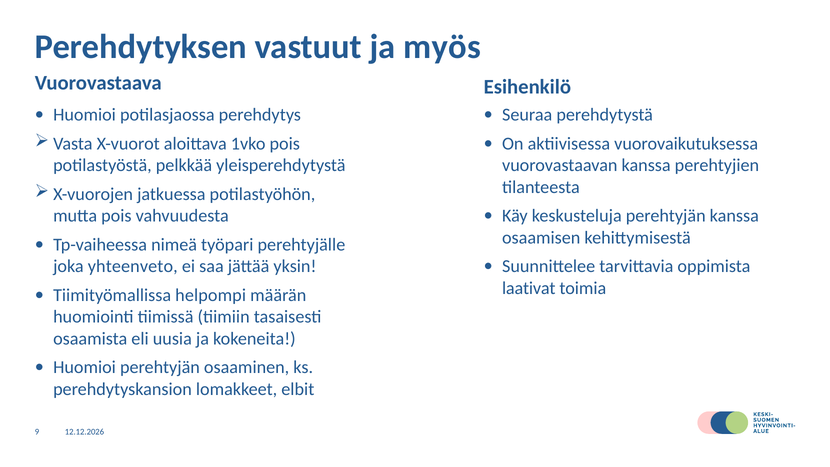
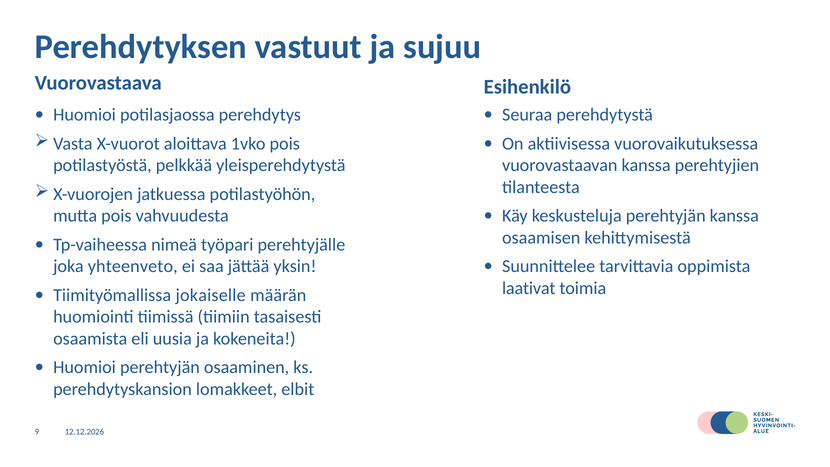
myös: myös -> sujuu (442, 47)
helpompi: helpompi -> jokaiselle (211, 295)
